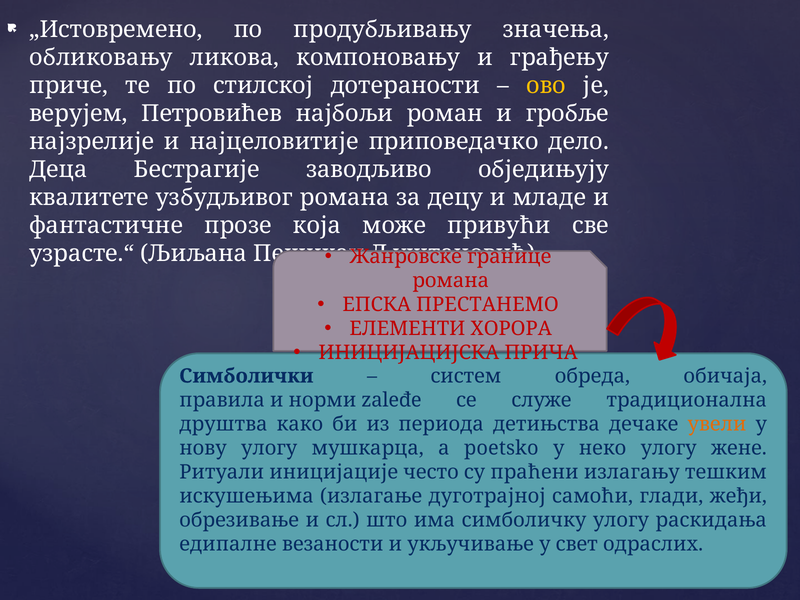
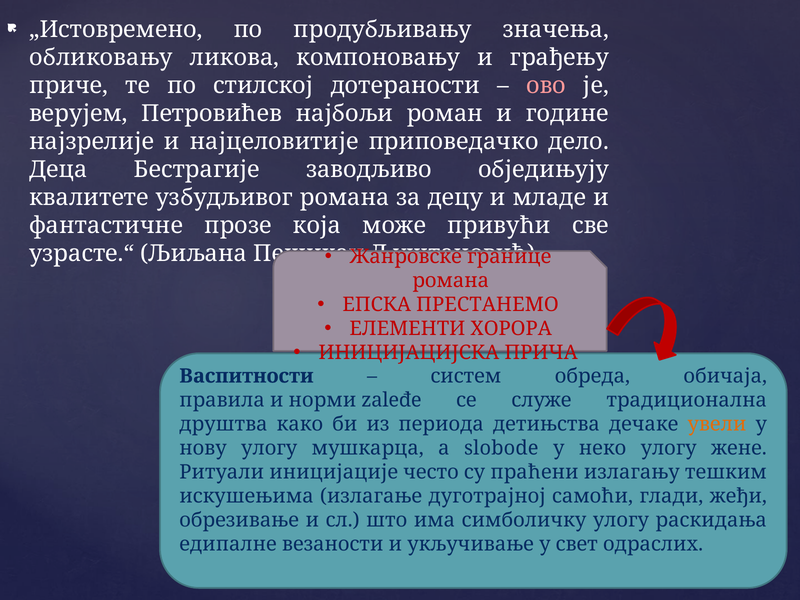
ово colour: yellow -> pink (546, 86)
гробље: гробље -> године (567, 114)
Симболички: Симболички -> Васпитности (246, 376)
poetsko: poetsko -> slobode (501, 448)
